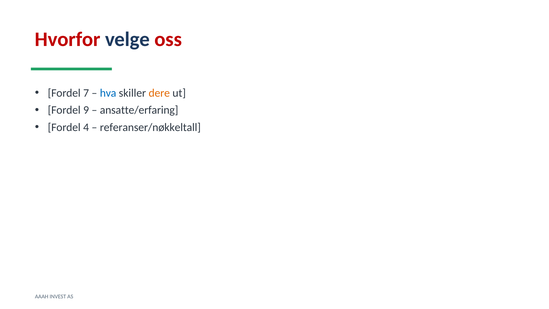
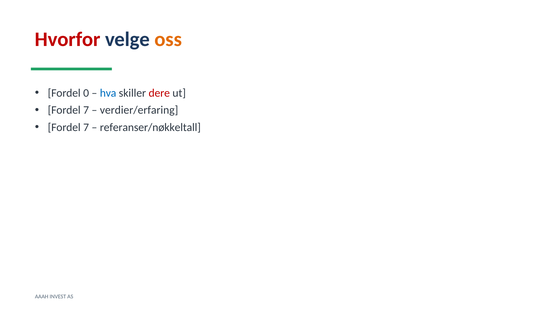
oss colour: red -> orange (168, 39)
7: 7 -> 0 (86, 93)
dere colour: orange -> red (159, 93)
9: 9 -> 7 (86, 110)
ansatte/erfaring: ansatte/erfaring -> verdier/erfaring (139, 110)
4: 4 -> 7 (86, 127)
